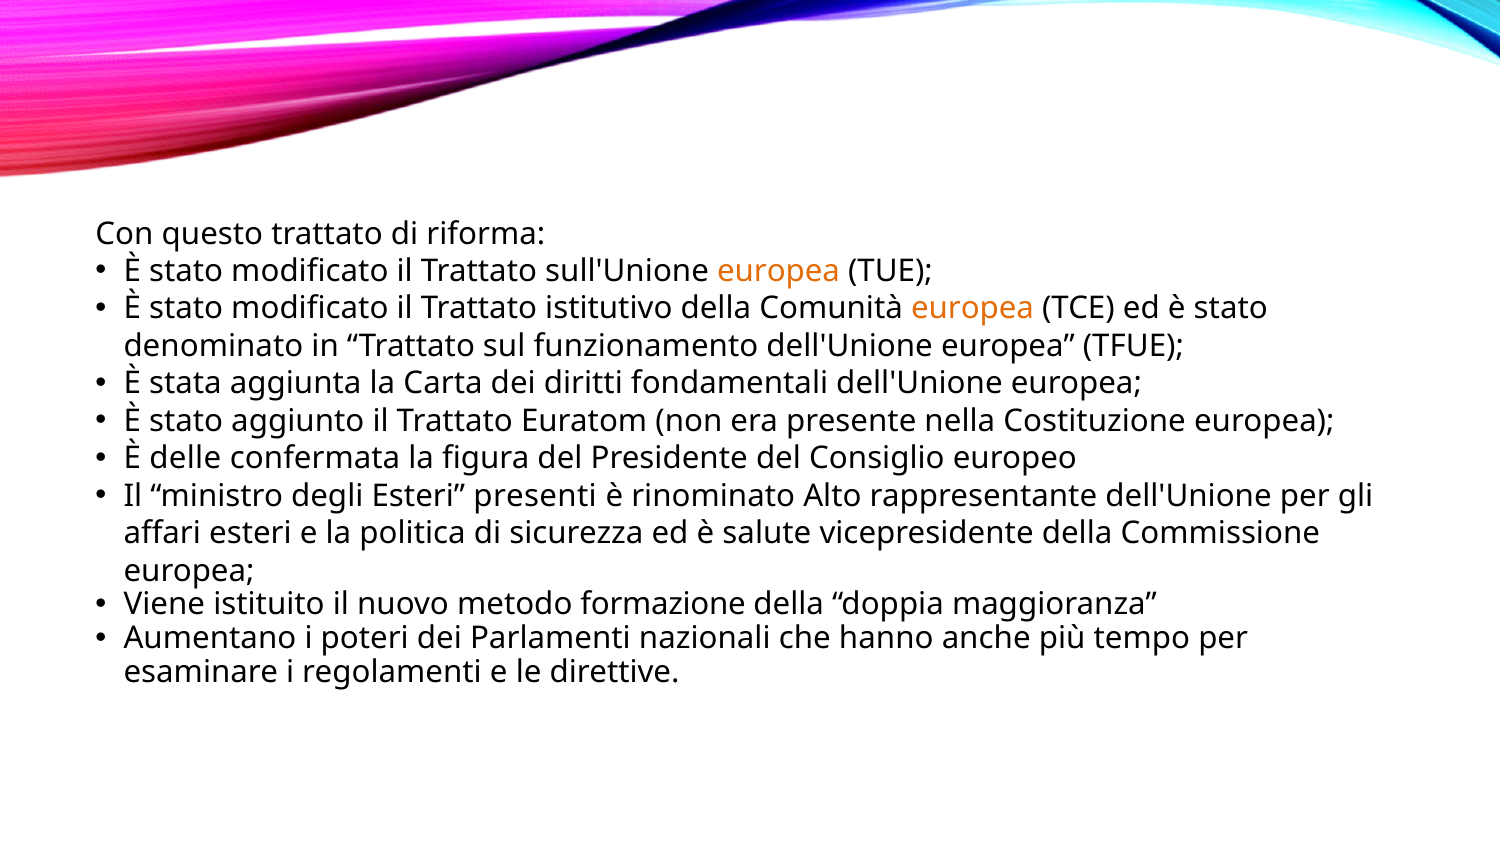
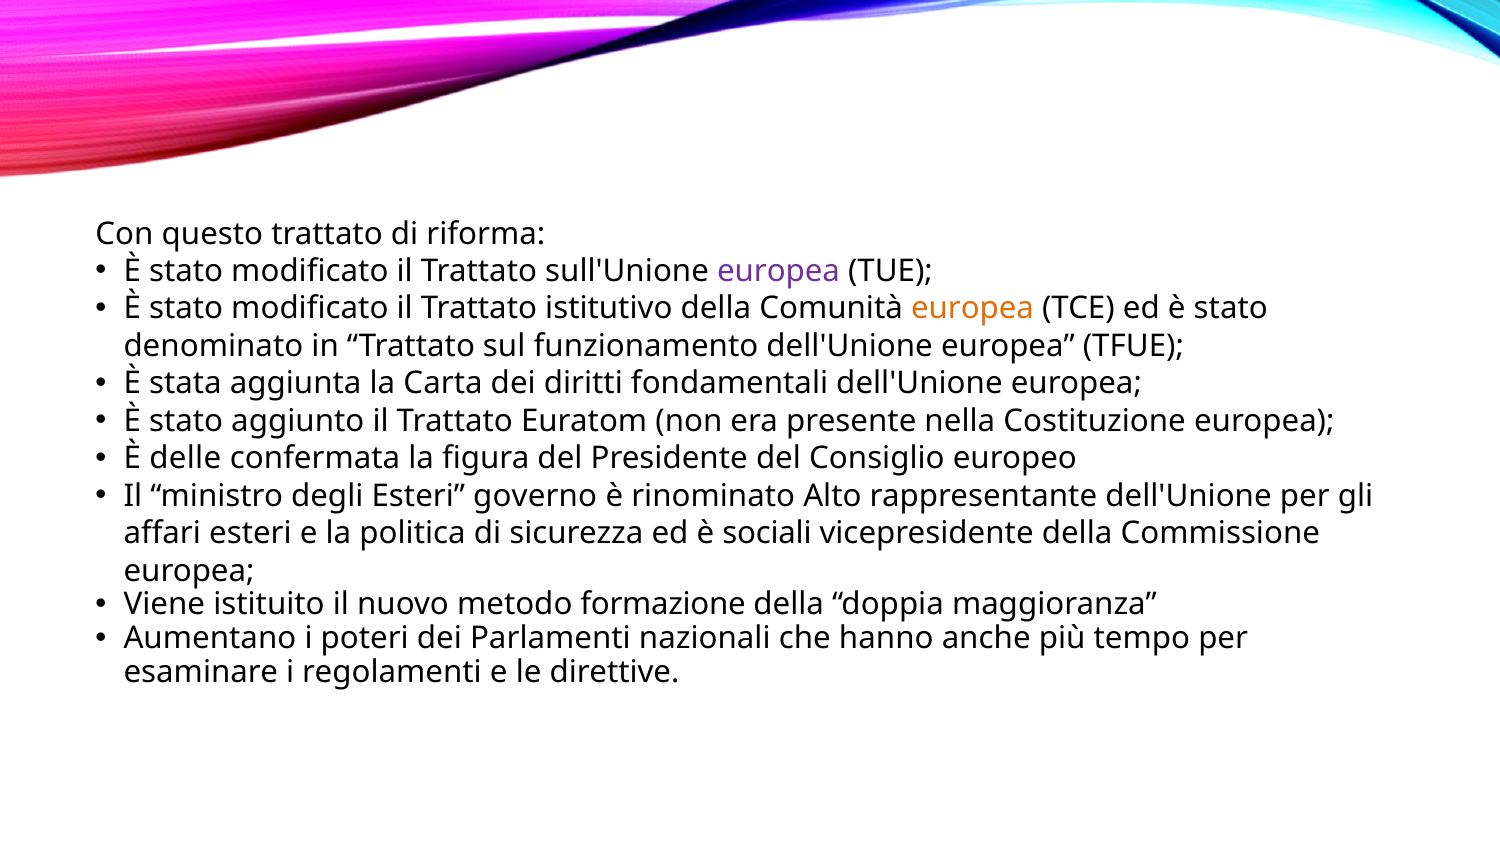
europea colour: orange -> purple (779, 271)
presenti: presenti -> governo (535, 497)
salute: salute -> sociali (767, 534)
